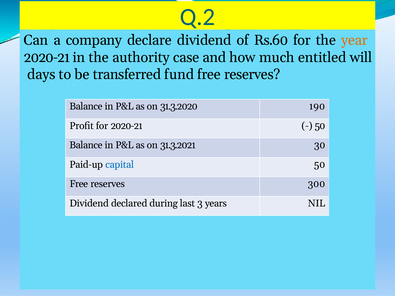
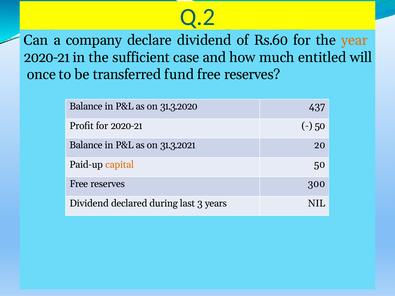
authority: authority -> sufficient (141, 57)
days: days -> once (41, 74)
190: 190 -> 437 (317, 107)
30: 30 -> 20 (320, 145)
capital colour: blue -> orange (120, 165)
